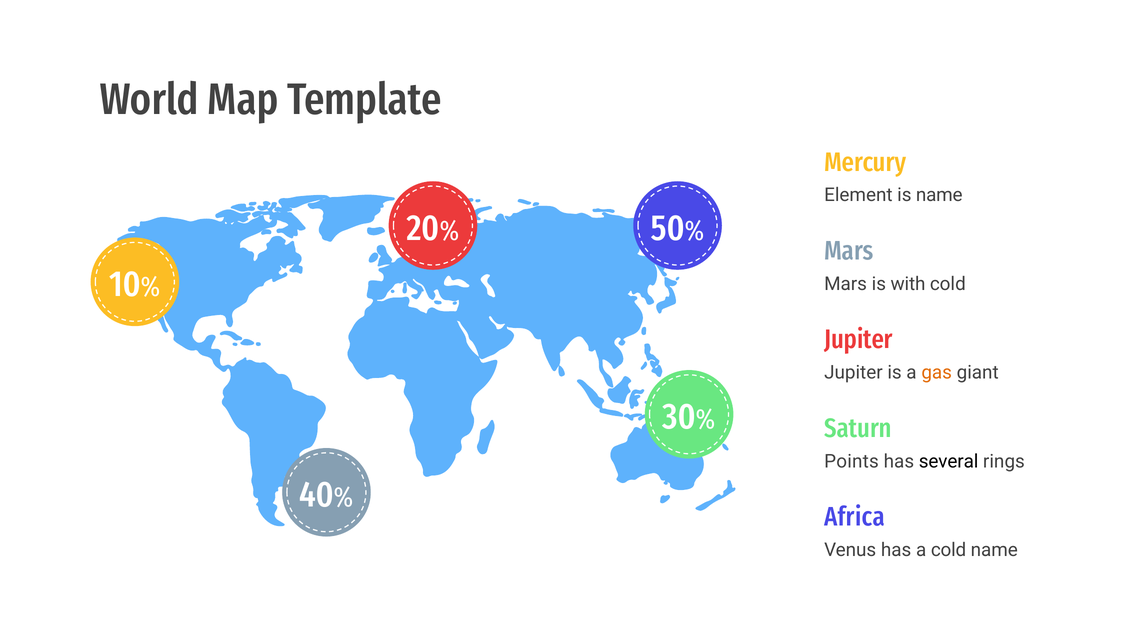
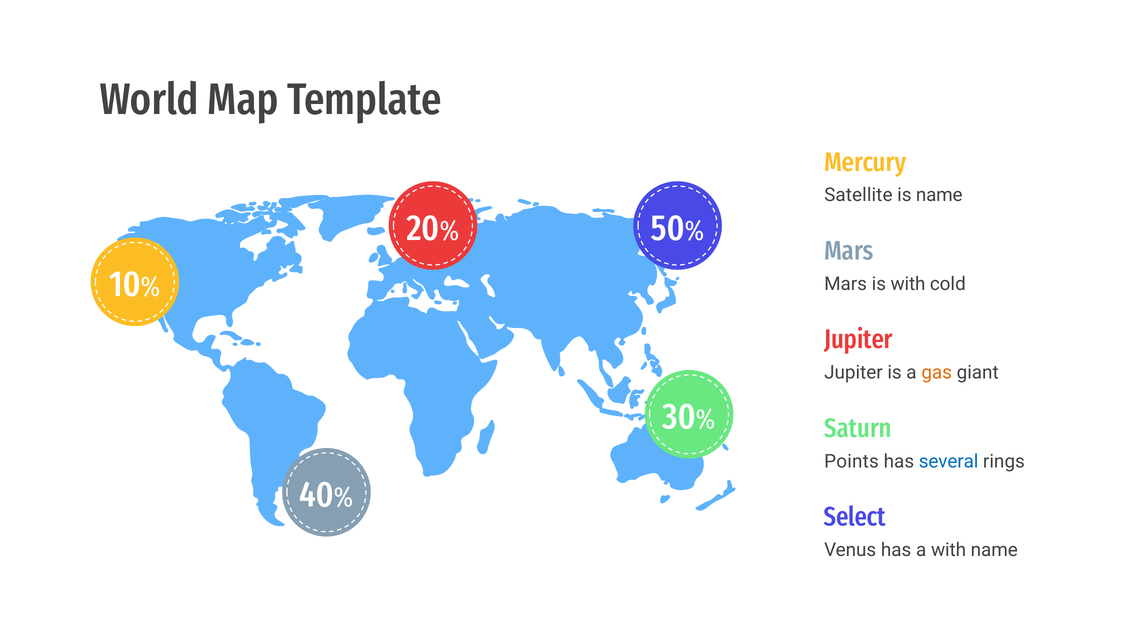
Element: Element -> Satellite (858, 195)
several colour: black -> blue (949, 462)
Africa: Africa -> Select (855, 517)
a cold: cold -> with (949, 550)
